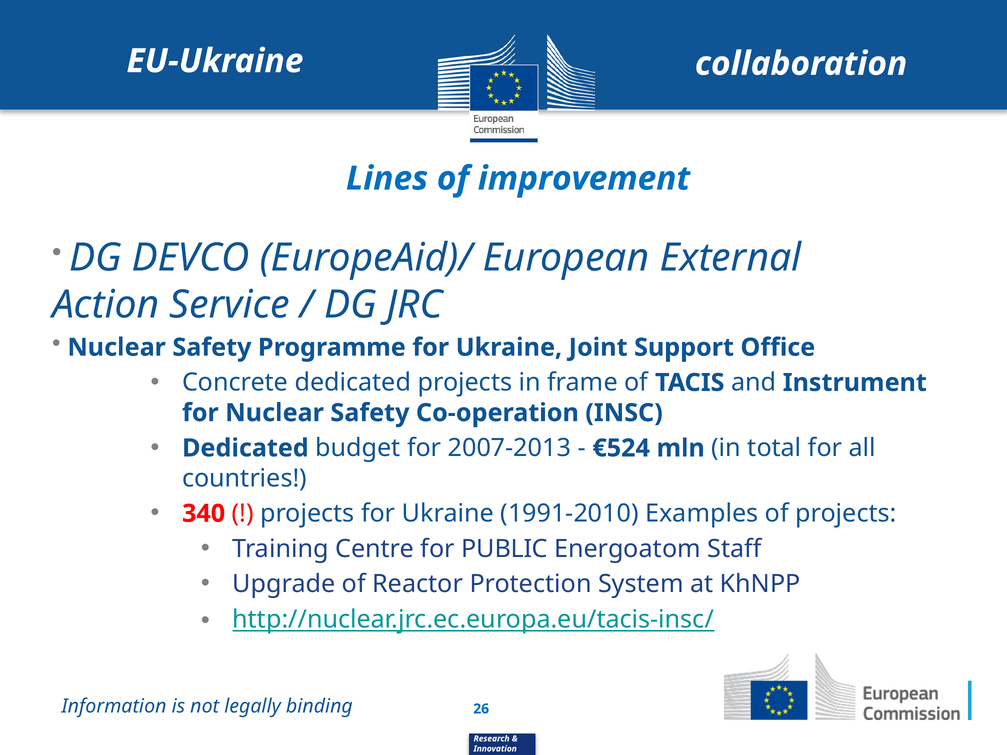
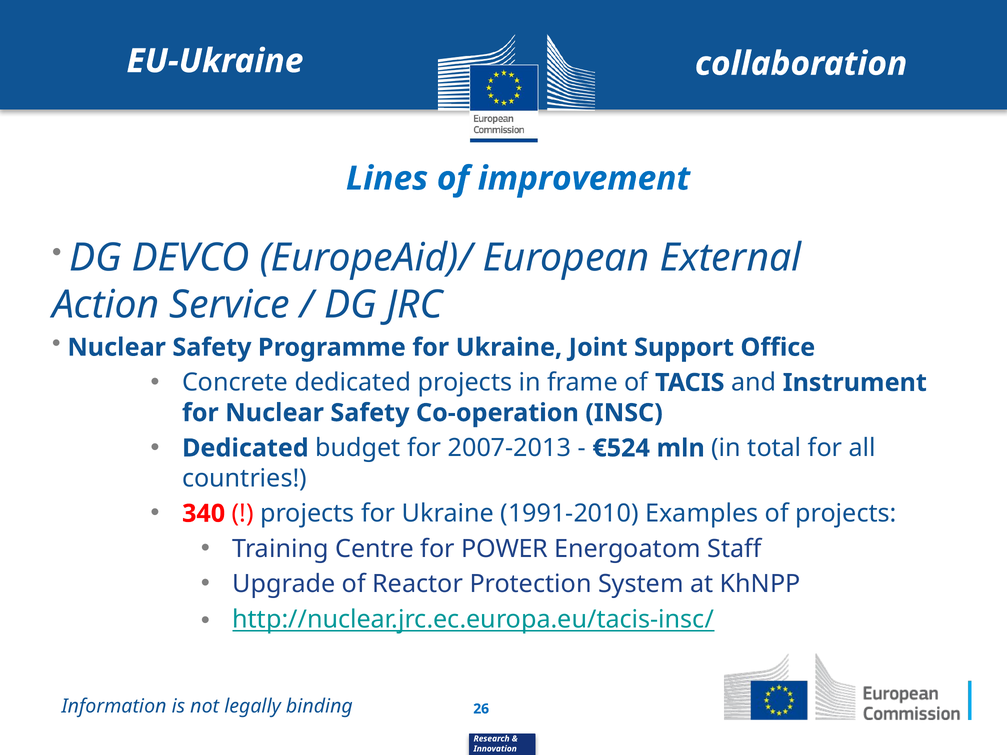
PUBLIC: PUBLIC -> POWER (505, 549)
